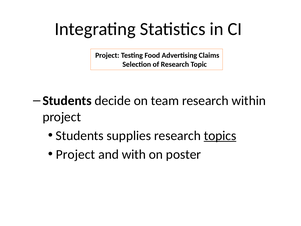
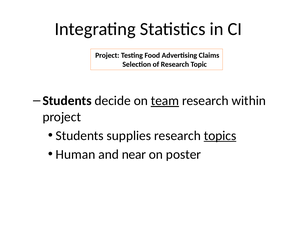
team underline: none -> present (165, 101)
Project: Project -> Human (75, 154)
with: with -> near (134, 154)
